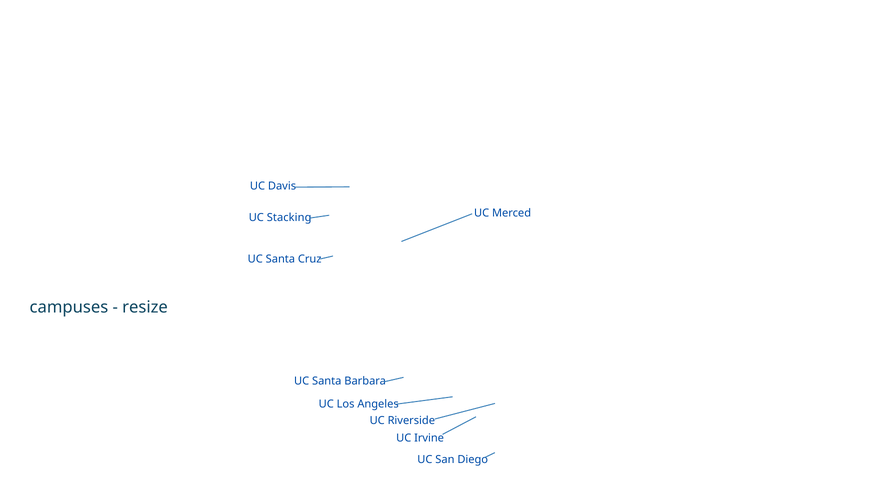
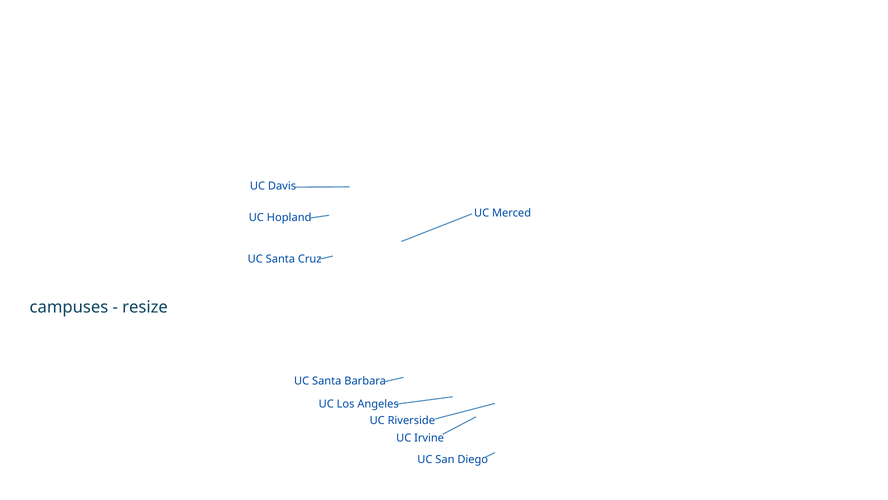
Stacking: Stacking -> Hopland (289, 218)
